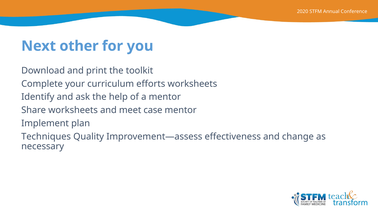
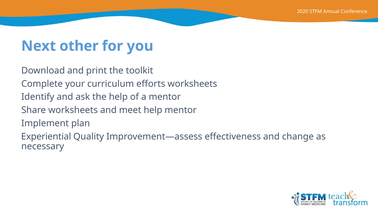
meet case: case -> help (153, 110)
Techniques: Techniques -> Experiential (46, 137)
